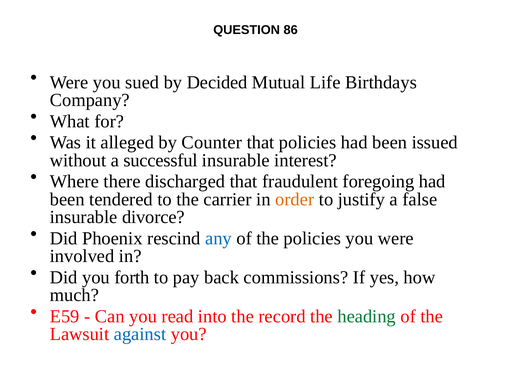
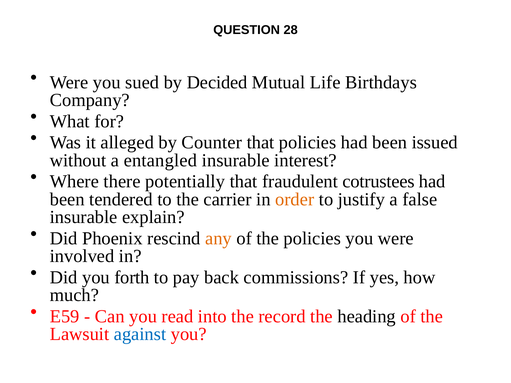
86: 86 -> 28 (291, 30)
successful: successful -> entangled (160, 160)
discharged: discharged -> potentially (185, 182)
foregoing: foregoing -> cotrustees (379, 182)
divorce: divorce -> explain (153, 217)
any colour: blue -> orange (218, 238)
heading colour: green -> black (367, 316)
